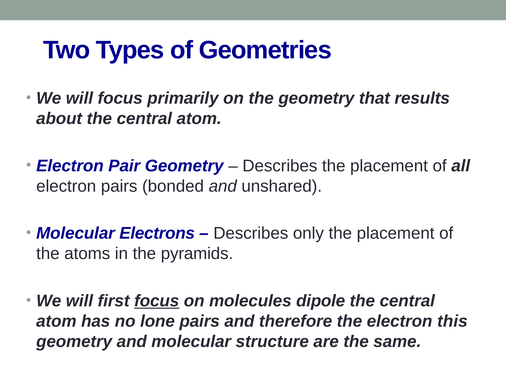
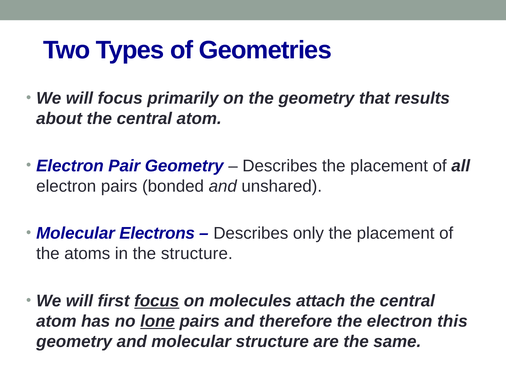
the pyramids: pyramids -> structure (197, 253)
dipole: dipole -> attach (321, 301)
lone underline: none -> present (158, 321)
